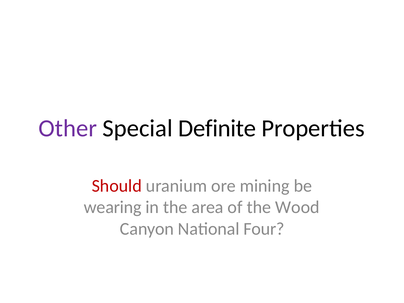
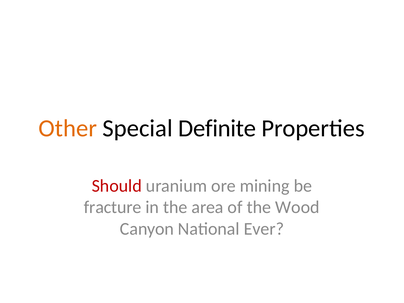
Other colour: purple -> orange (68, 128)
wearing: wearing -> fracture (113, 207)
Four: Four -> Ever (264, 229)
